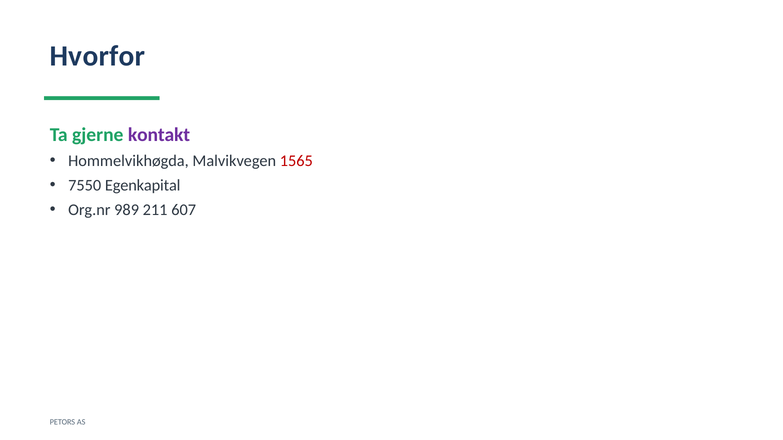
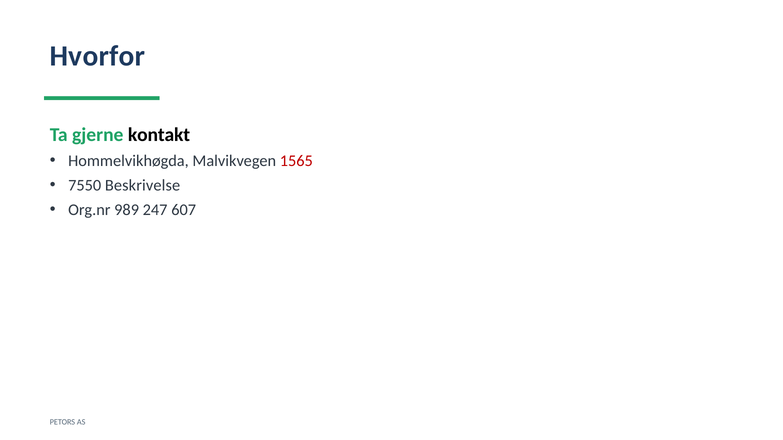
kontakt colour: purple -> black (159, 135)
Egenkapital: Egenkapital -> Beskrivelse (143, 185)
211: 211 -> 247 (155, 210)
